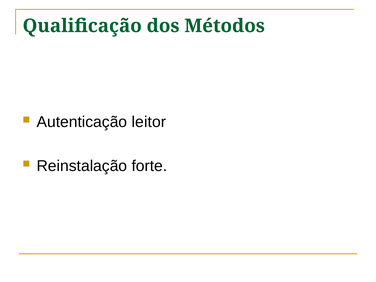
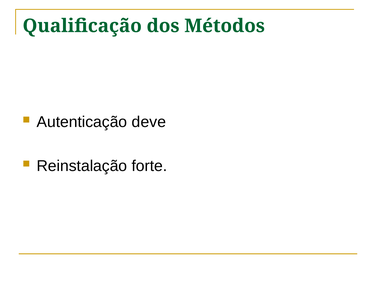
leitor: leitor -> deve (149, 122)
